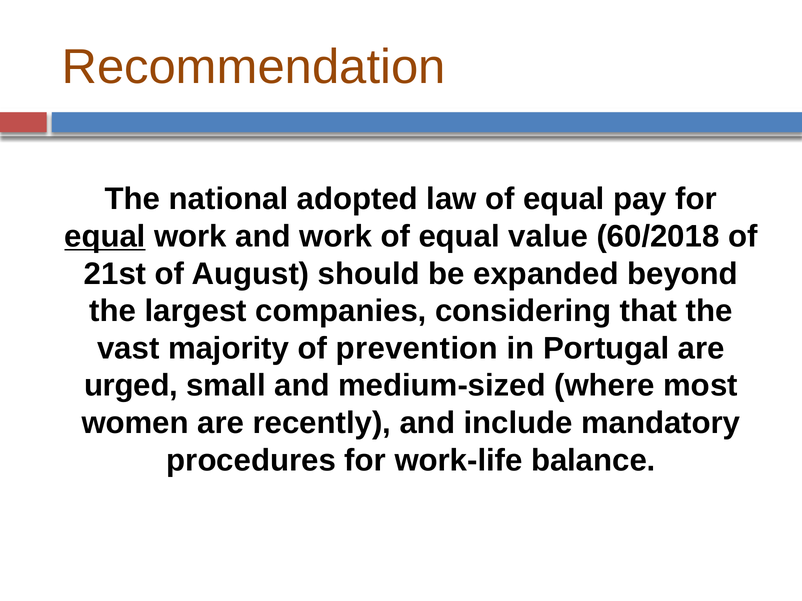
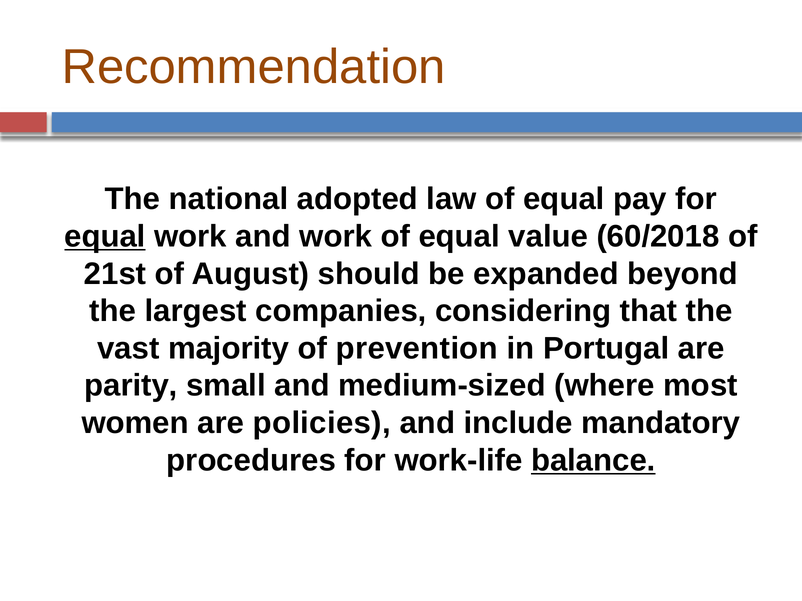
urged: urged -> parity (131, 386)
recently: recently -> policies (322, 423)
balance underline: none -> present (593, 461)
